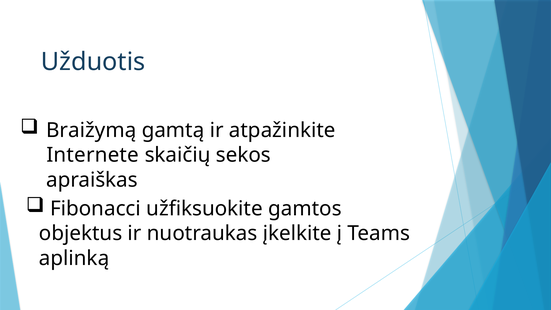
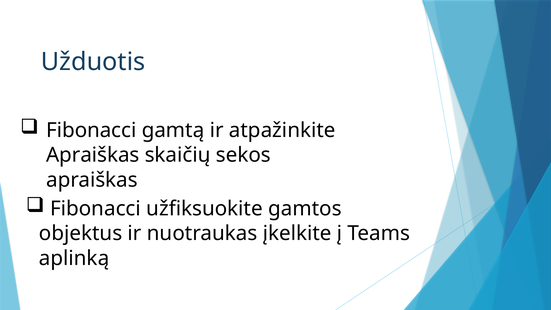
Braižymą: Braižymą -> Fibonacci (91, 130)
Internete: Internete -> Apraiškas (93, 155)
